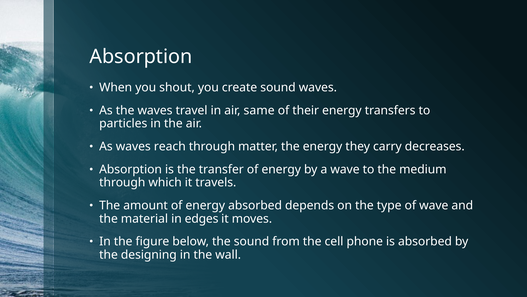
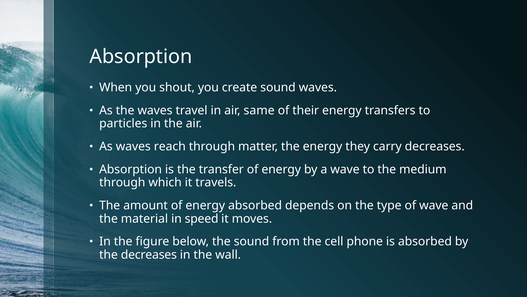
edges: edges -> speed (202, 218)
the designing: designing -> decreases (149, 254)
